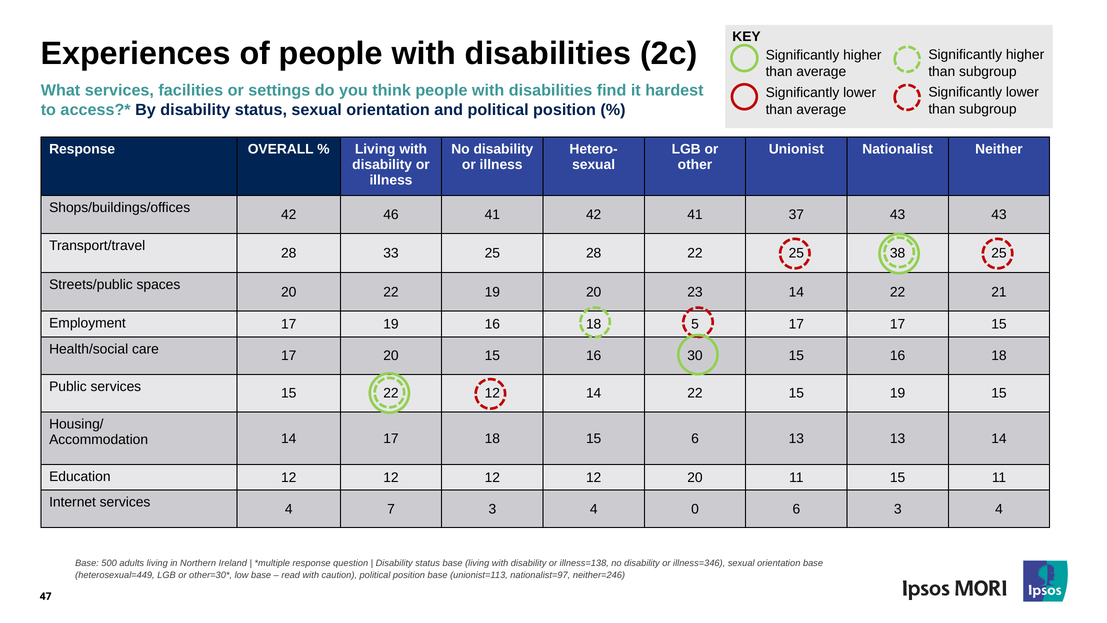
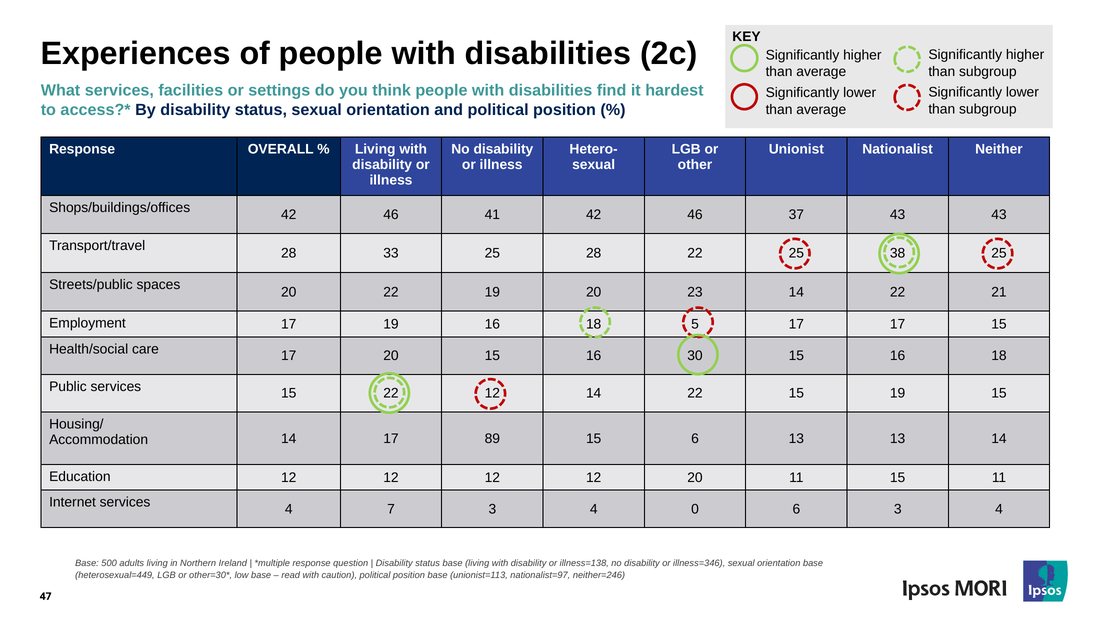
41 42 41: 41 -> 46 (695, 215)
17 18: 18 -> 89 (492, 438)
